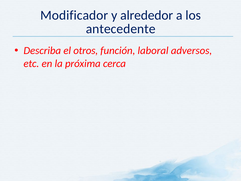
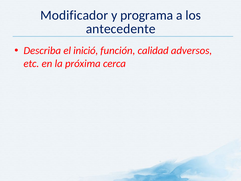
alrededor: alrededor -> programa (147, 15)
otros: otros -> inició (86, 51)
laboral: laboral -> calidad (153, 51)
